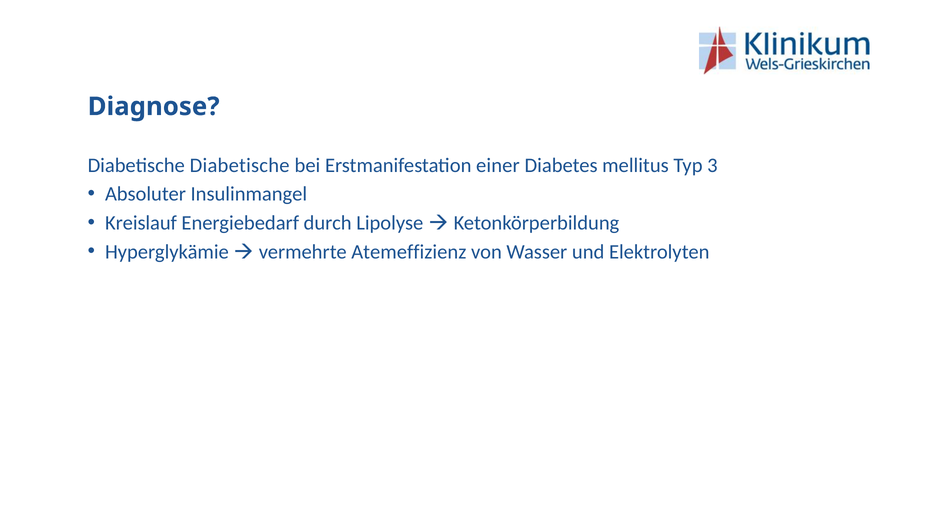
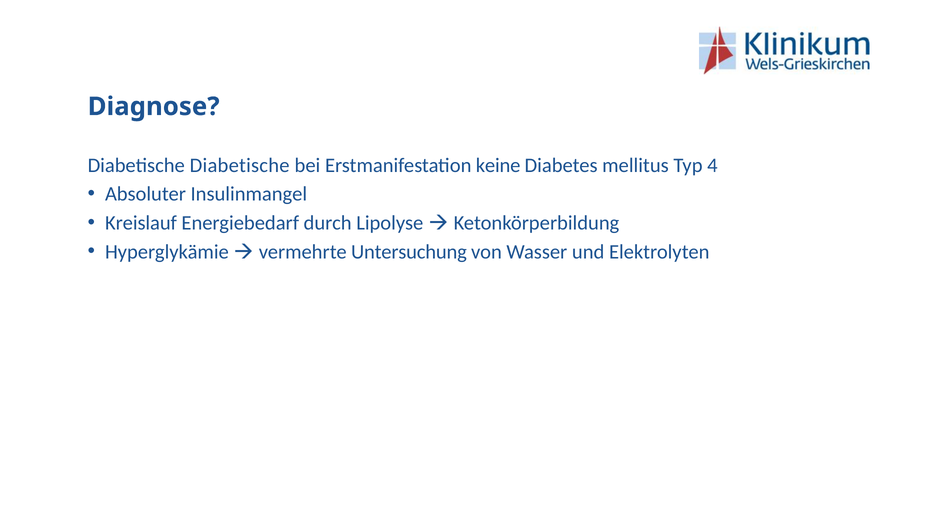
einer: einer -> keine (498, 165)
3: 3 -> 4 (712, 165)
Atemeffizienz: Atemeffizienz -> Untersuchung (409, 252)
